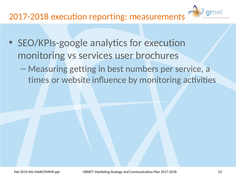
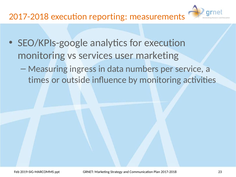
user brochures: brochures -> marketing (157, 55)
getting: getting -> ingress (83, 69)
best: best -> data (116, 69)
website: website -> outside (76, 80)
